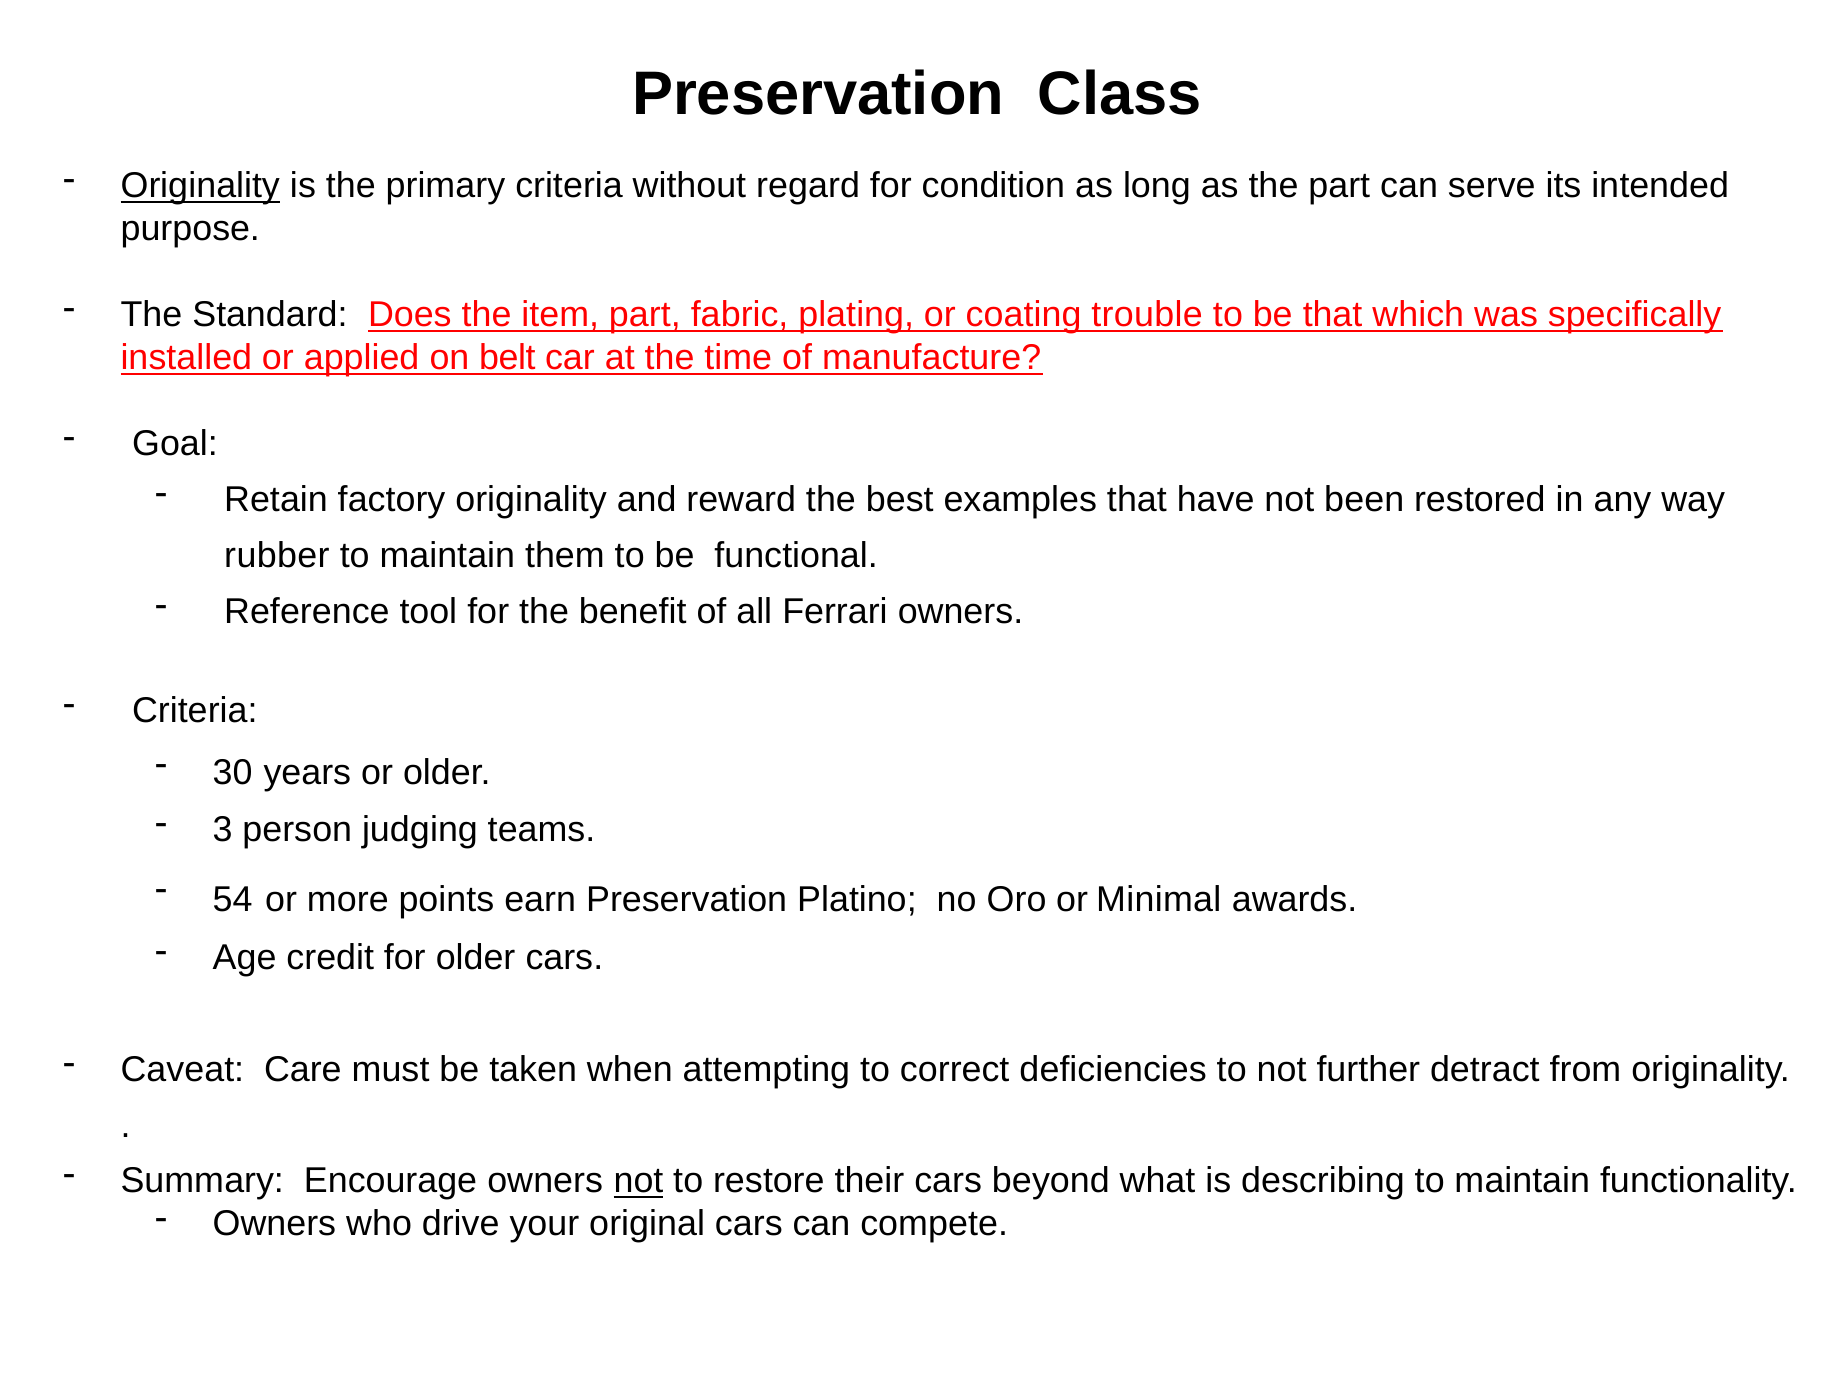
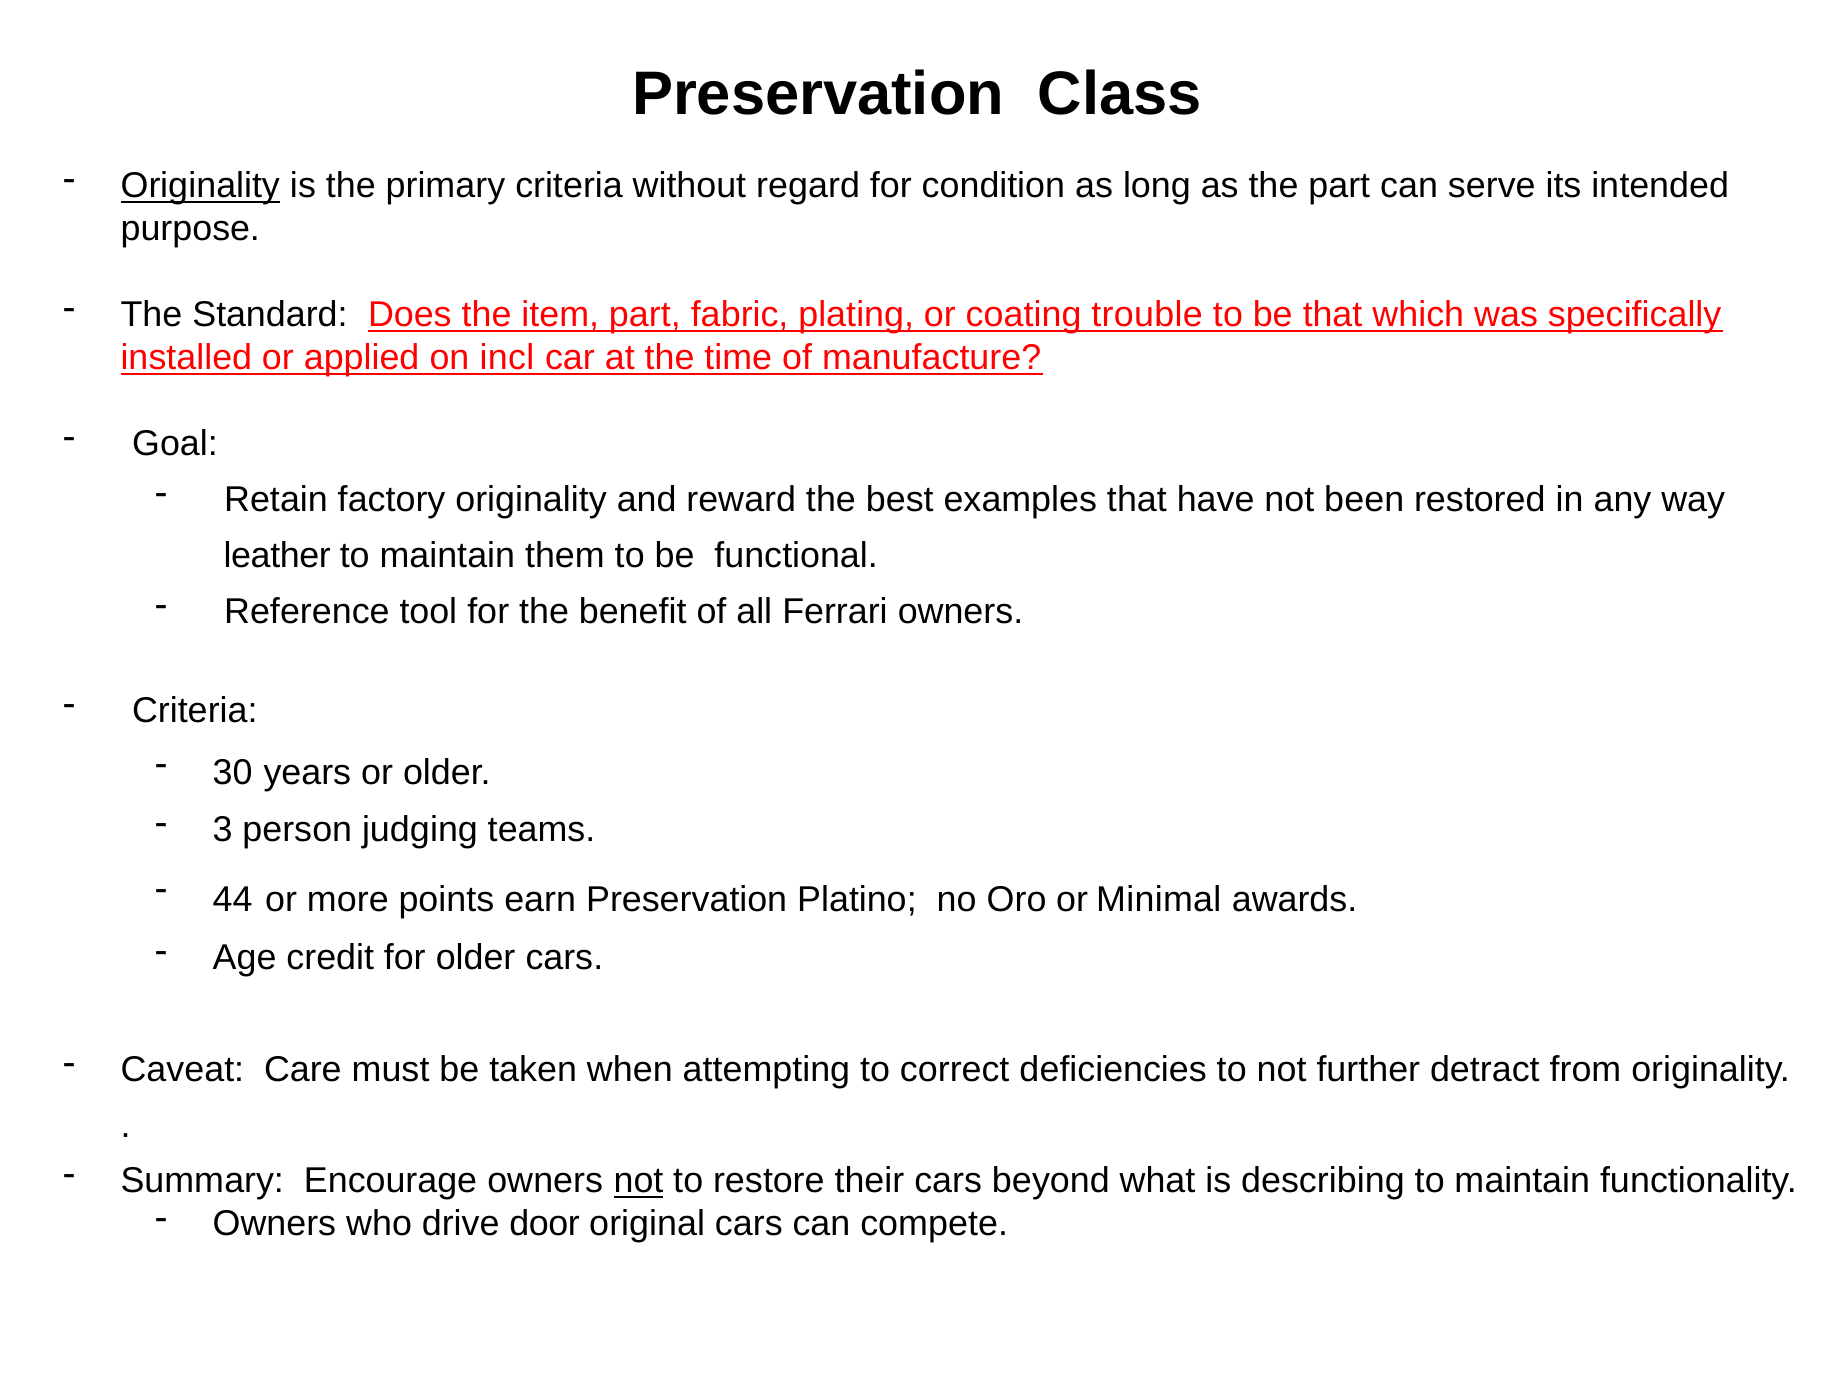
belt: belt -> incl (507, 358)
rubber: rubber -> leather (277, 555)
54: 54 -> 44 (233, 899)
your: your -> door (545, 1224)
